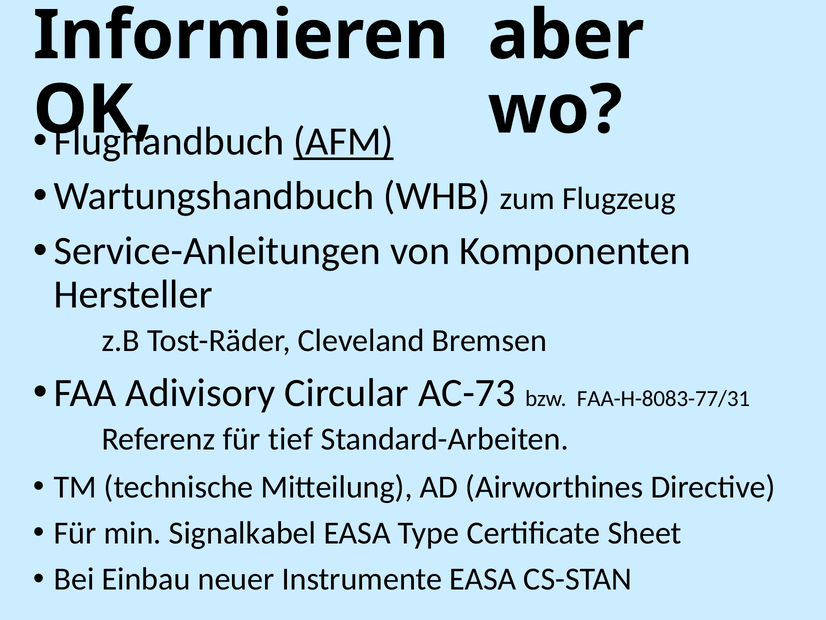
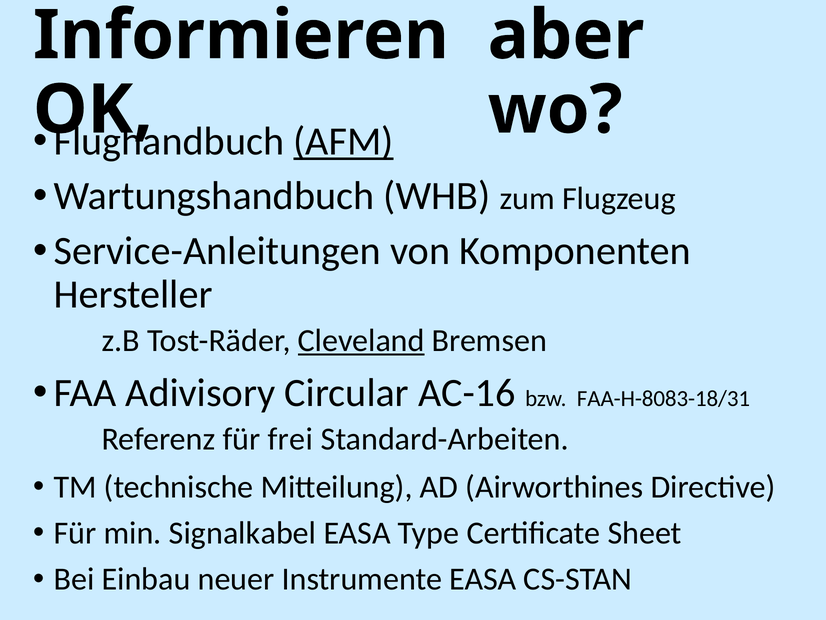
Cleveland underline: none -> present (361, 340)
AC-73: AC-73 -> AC-16 (467, 393)
FAA-H-8083-77/31: FAA-H-8083-77/31 -> FAA-H-8083-18/31 (663, 398)
tief: tief -> frei (290, 439)
